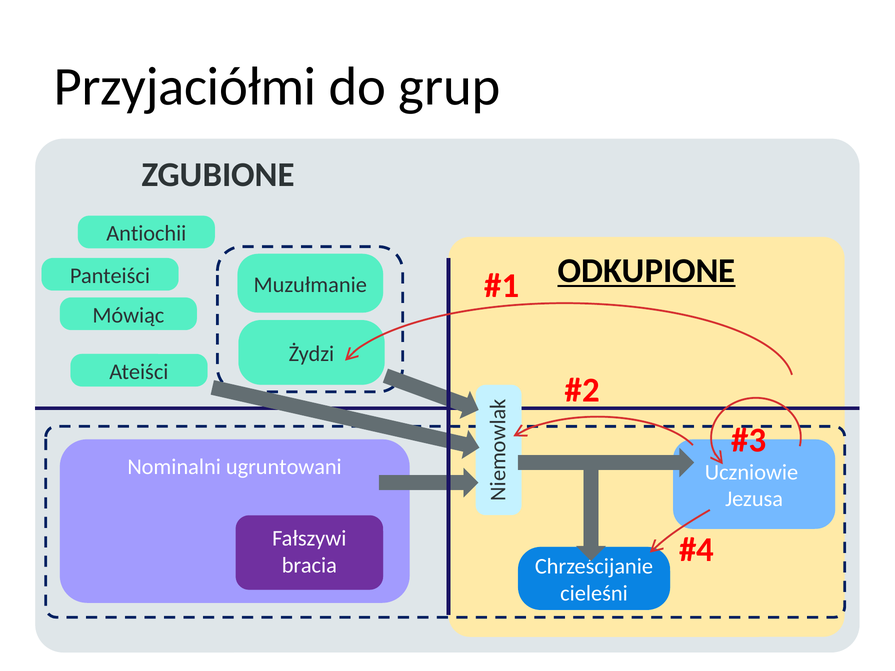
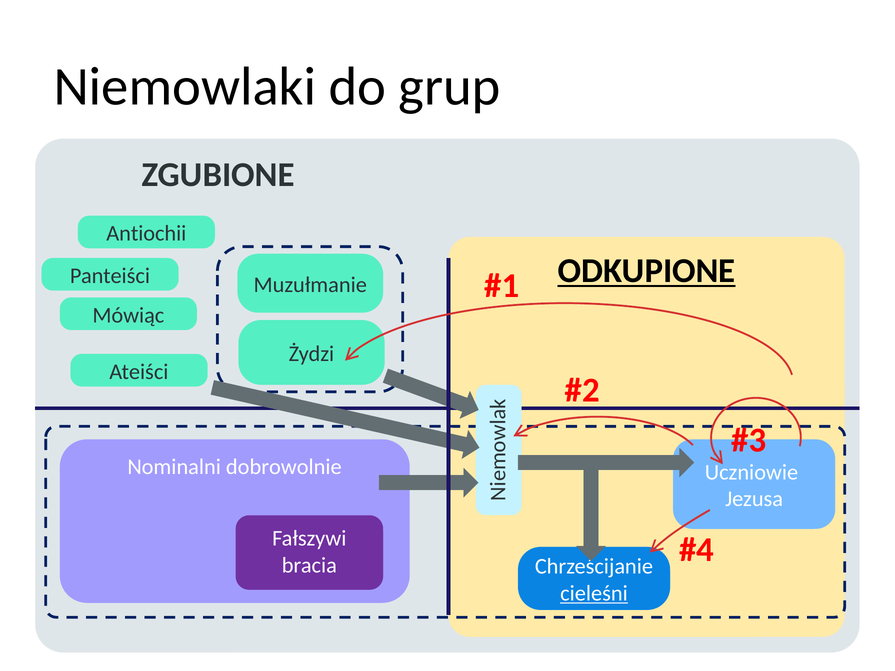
Przyjaciółmi: Przyjaciółmi -> Niemowlaki (185, 87)
ugruntowani: ugruntowani -> dobrowolnie (284, 467)
cieleśni underline: none -> present (594, 594)
